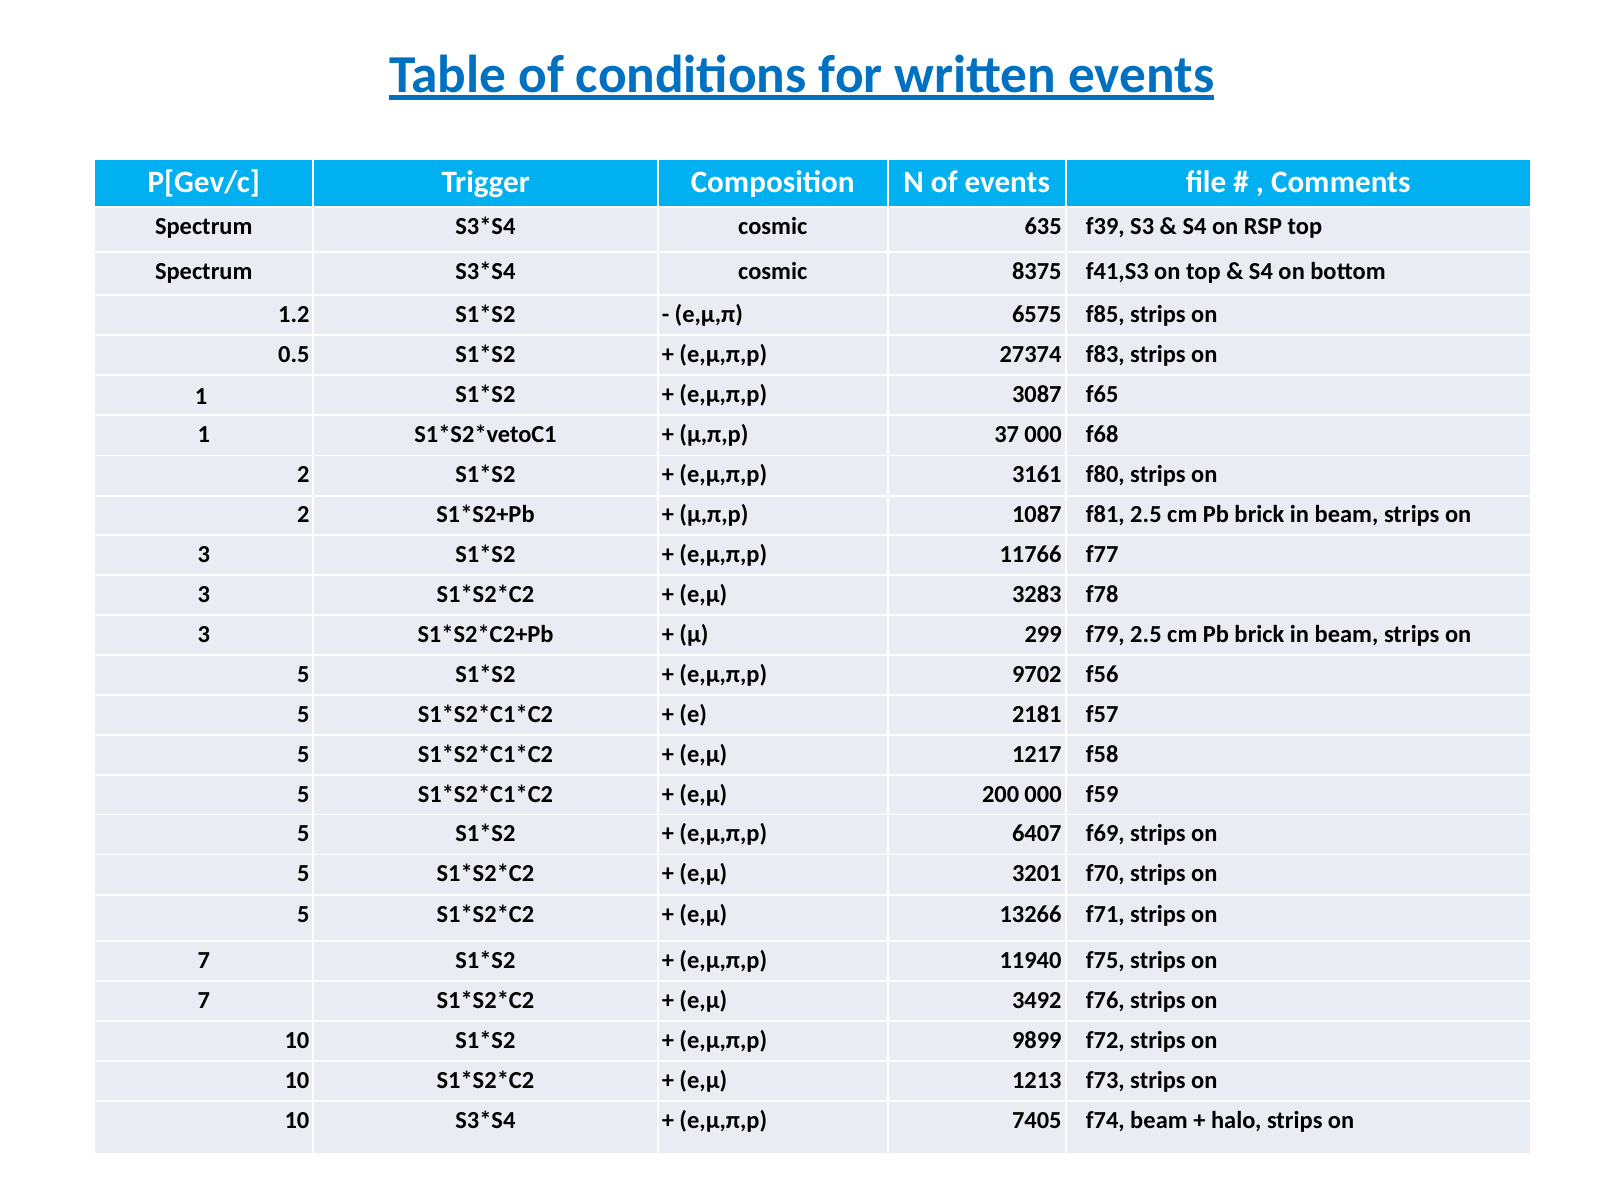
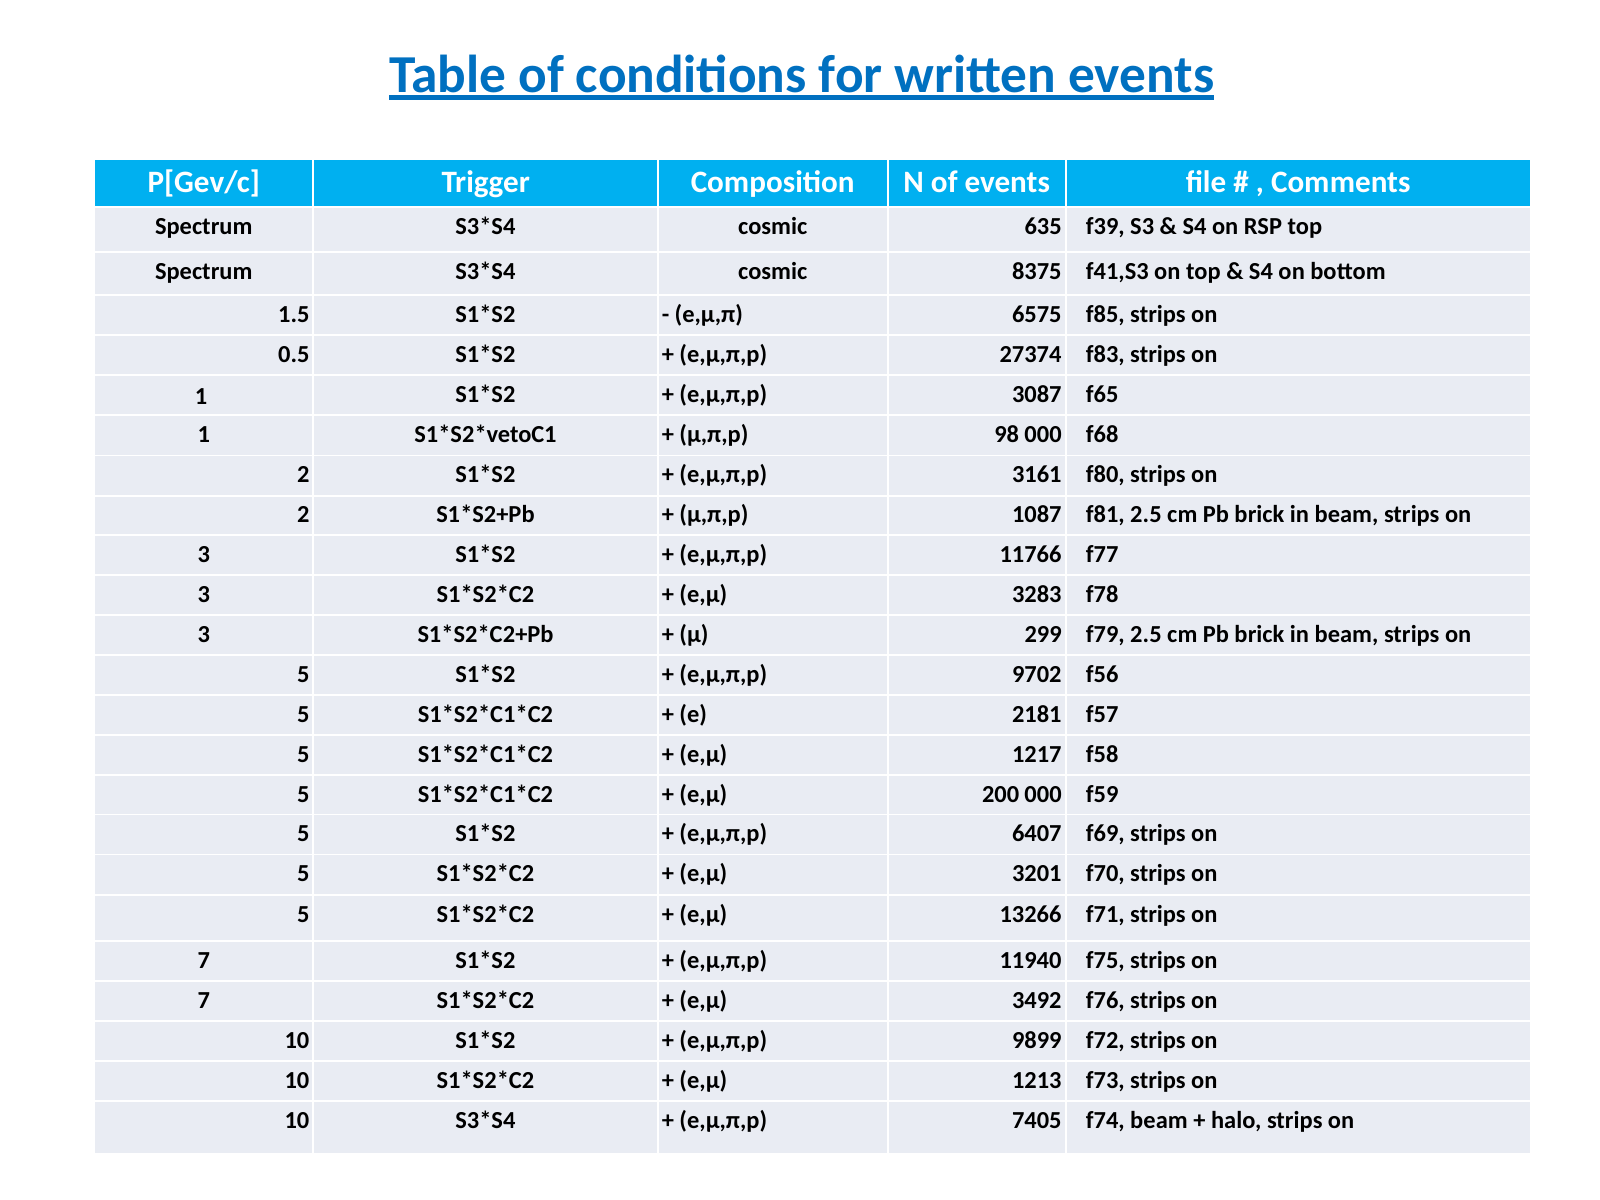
1.2: 1.2 -> 1.5 (294, 315)
37: 37 -> 98 (1007, 435)
